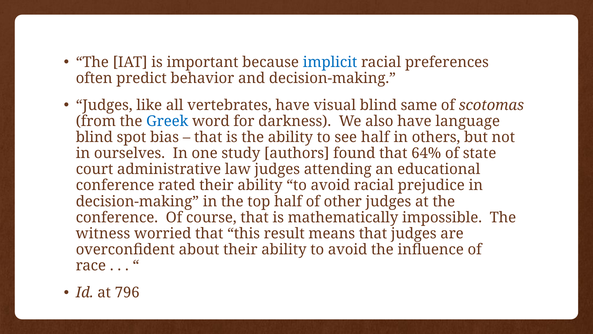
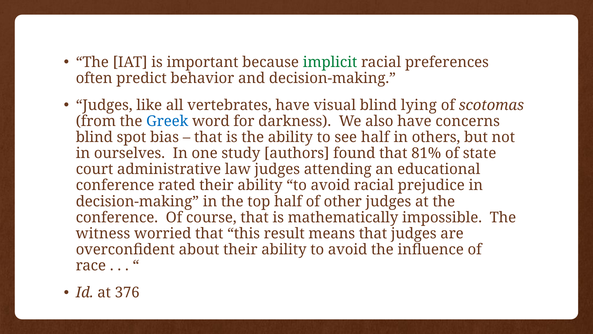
implicit colour: blue -> green (330, 62)
same: same -> lying (419, 105)
language: language -> concerns (468, 121)
64%: 64% -> 81% (426, 153)
796: 796 -> 376 (127, 292)
